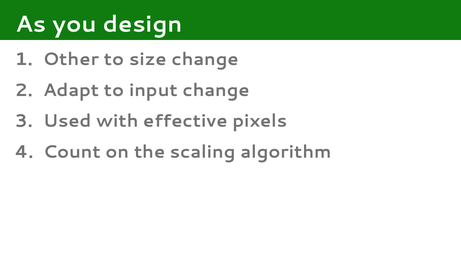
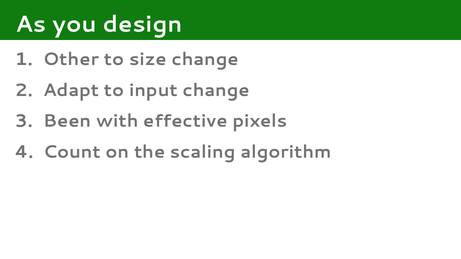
Used: Used -> Been (67, 121)
